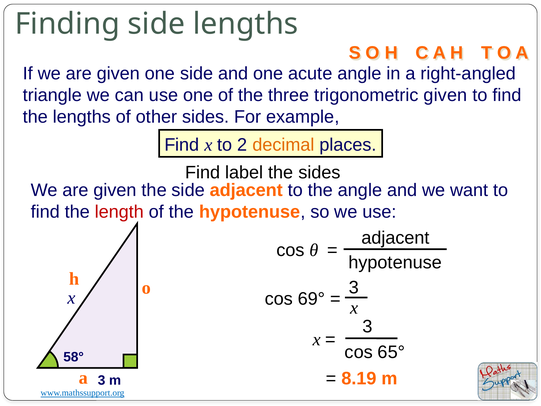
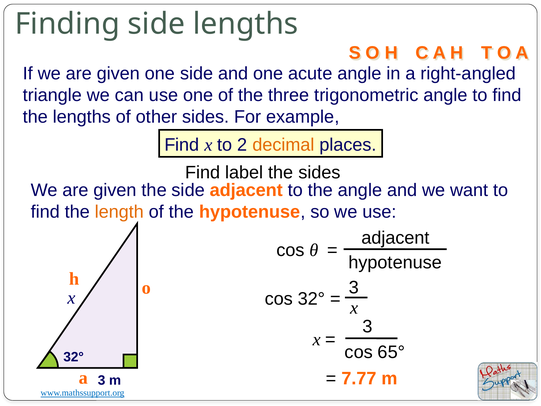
trigonometric given: given -> angle (446, 95)
length colour: red -> orange (119, 212)
cos 69°: 69° -> 32° (311, 299)
58°: 58° -> 32° (74, 357)
8.19: 8.19 -> 7.77 (359, 378)
